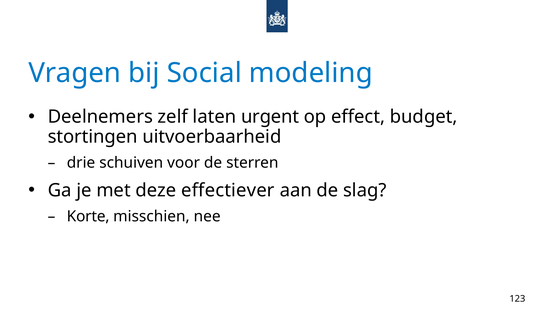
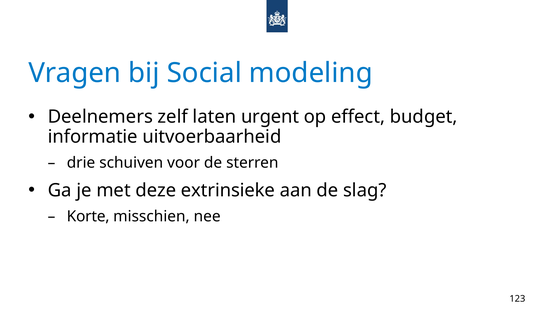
stortingen: stortingen -> informatie (93, 137)
effectiever: effectiever -> extrinsieke (228, 190)
